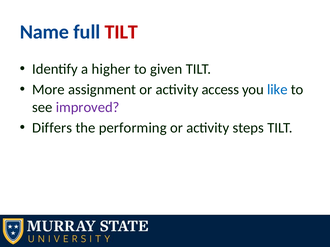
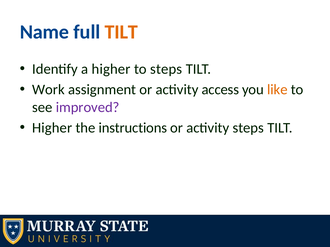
TILT colour: red -> orange (121, 32)
to given: given -> steps (166, 69)
More: More -> Work (48, 90)
like colour: blue -> orange (277, 90)
Differs: Differs -> Higher (52, 128)
performing: performing -> instructions (133, 128)
